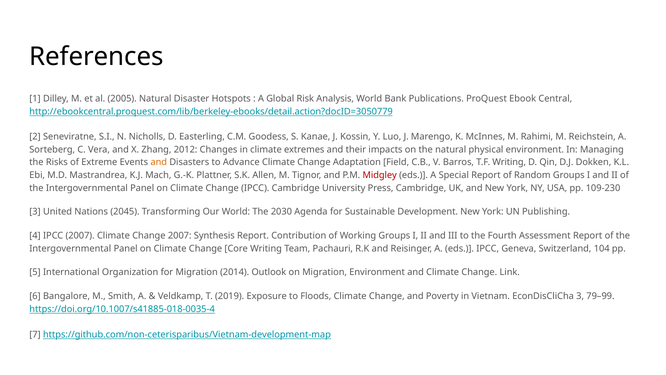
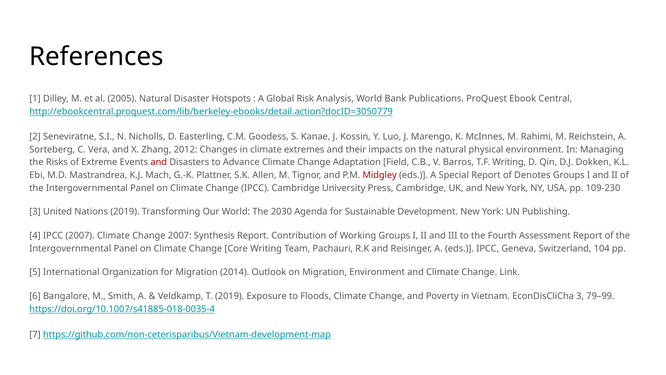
and colour: orange -> red (159, 162)
Random: Random -> Denotes (532, 175)
Nations 2045: 2045 -> 2019 (125, 212)
